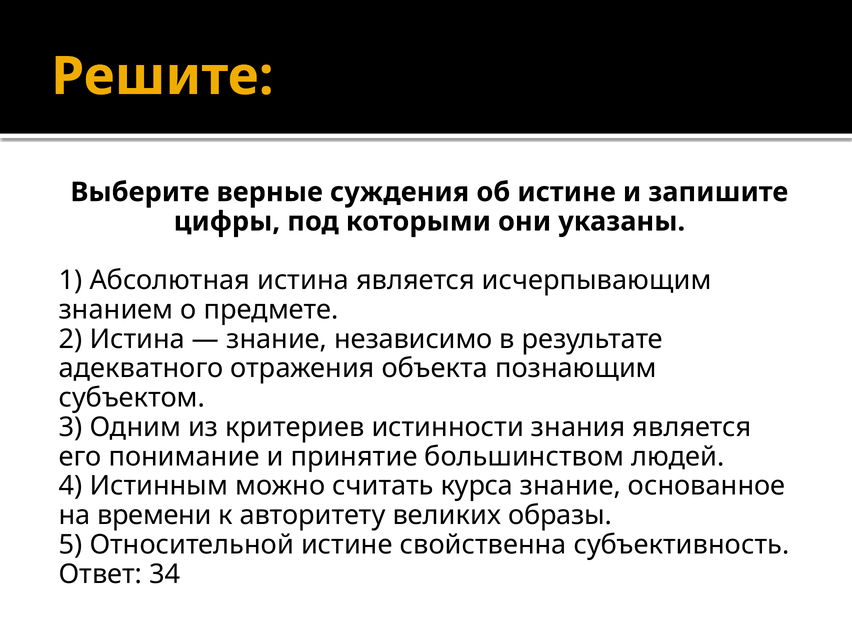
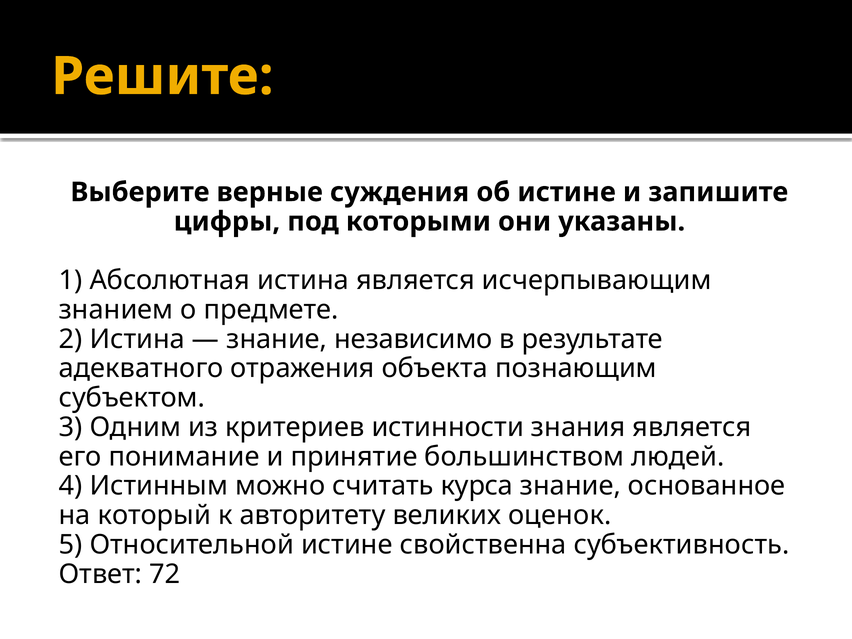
времени: времени -> который (154, 515)
образы: образы -> оценок (560, 515)
34: 34 -> 72 (165, 574)
